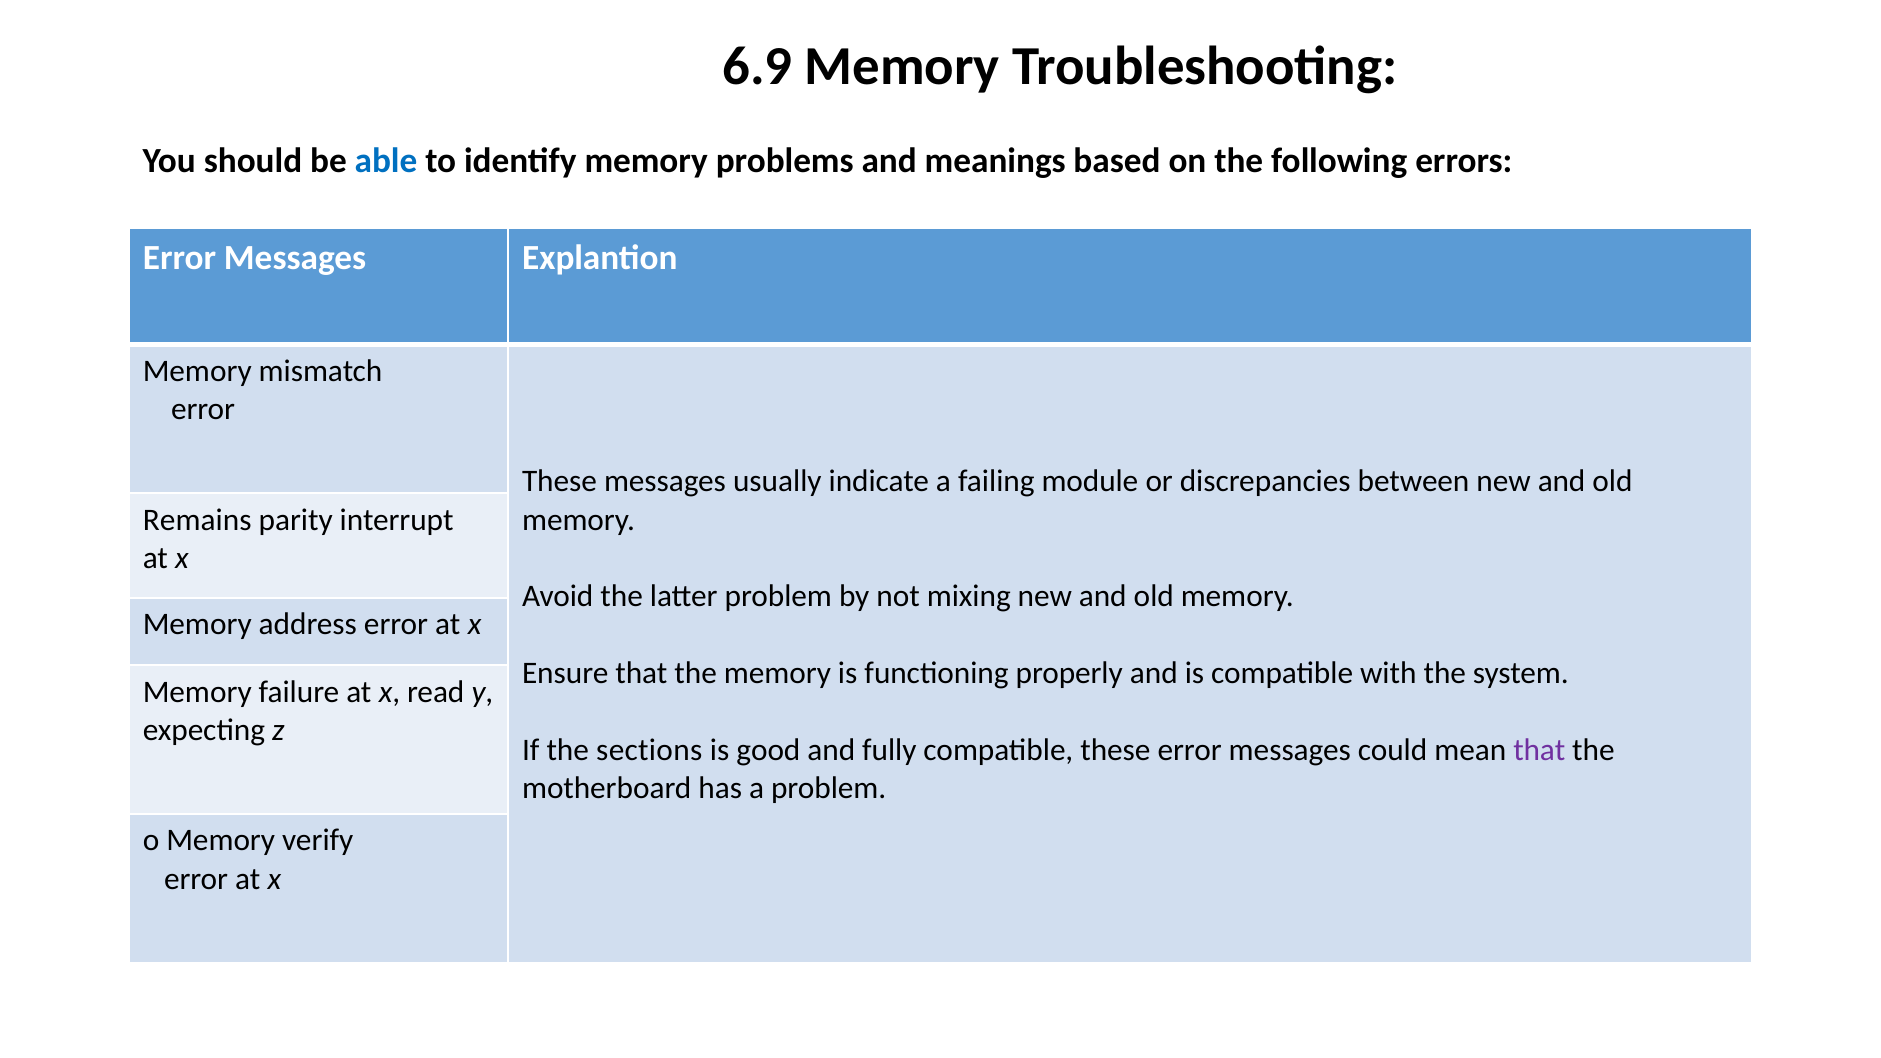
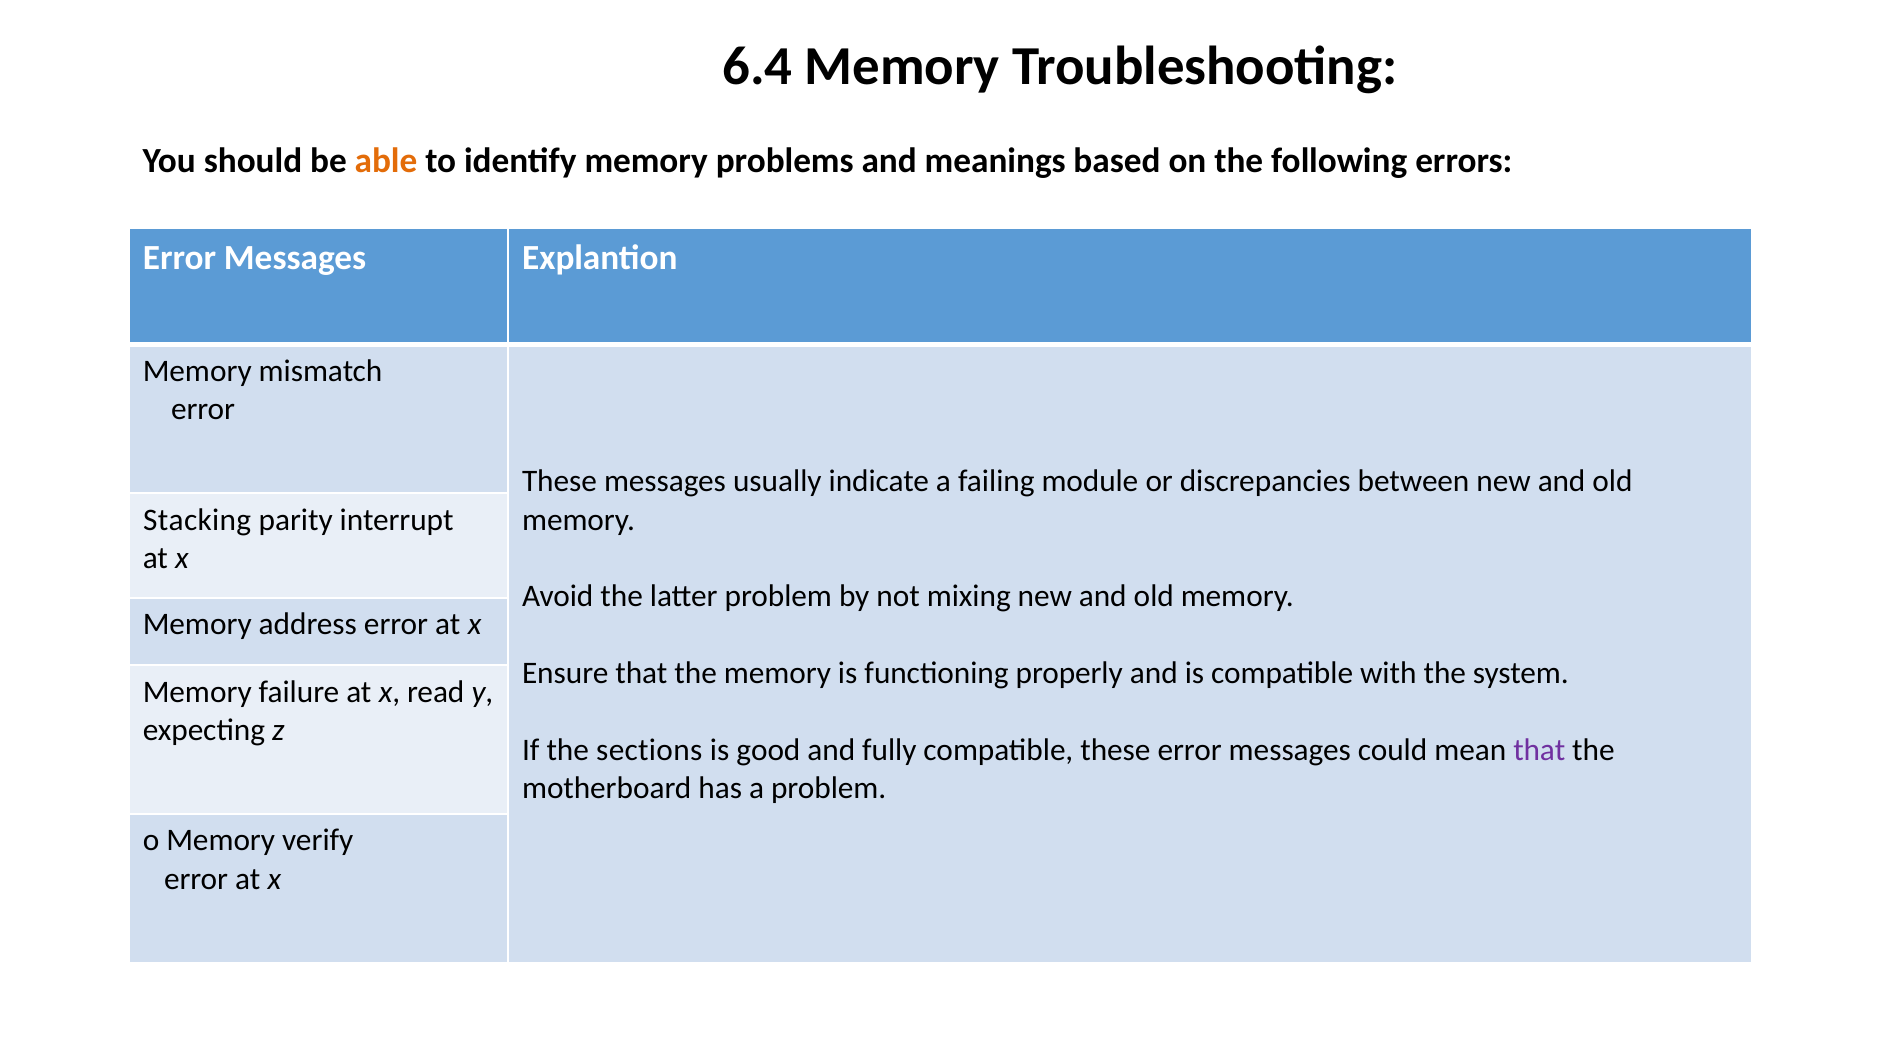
6.9: 6.9 -> 6.4 (757, 67)
able colour: blue -> orange (386, 161)
Remains: Remains -> Stacking (197, 520)
